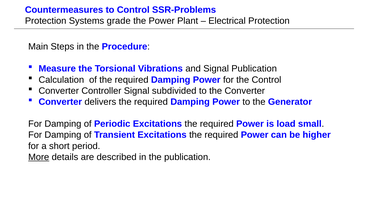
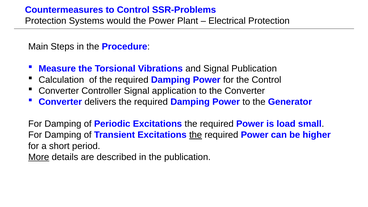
grade: grade -> would (119, 21)
subdivided: subdivided -> application (174, 91)
the underline: none -> present (196, 135)
